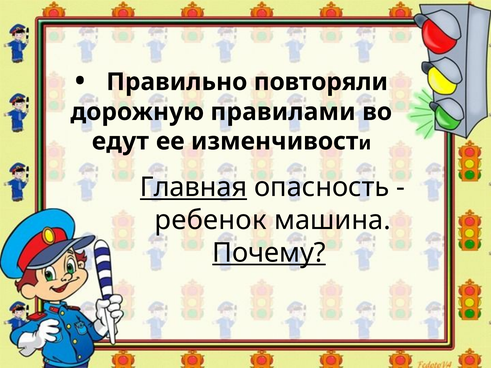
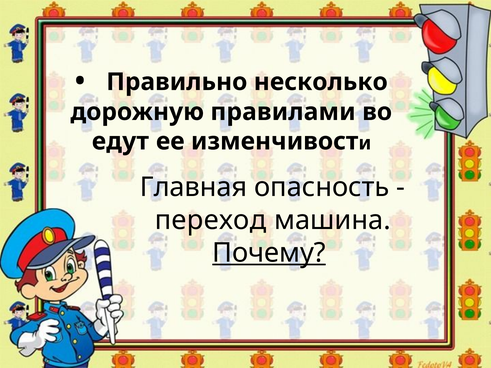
повторяли: повторяли -> несколько (321, 82)
Главная underline: present -> none (194, 187)
ребенок: ребенок -> переход (211, 220)
